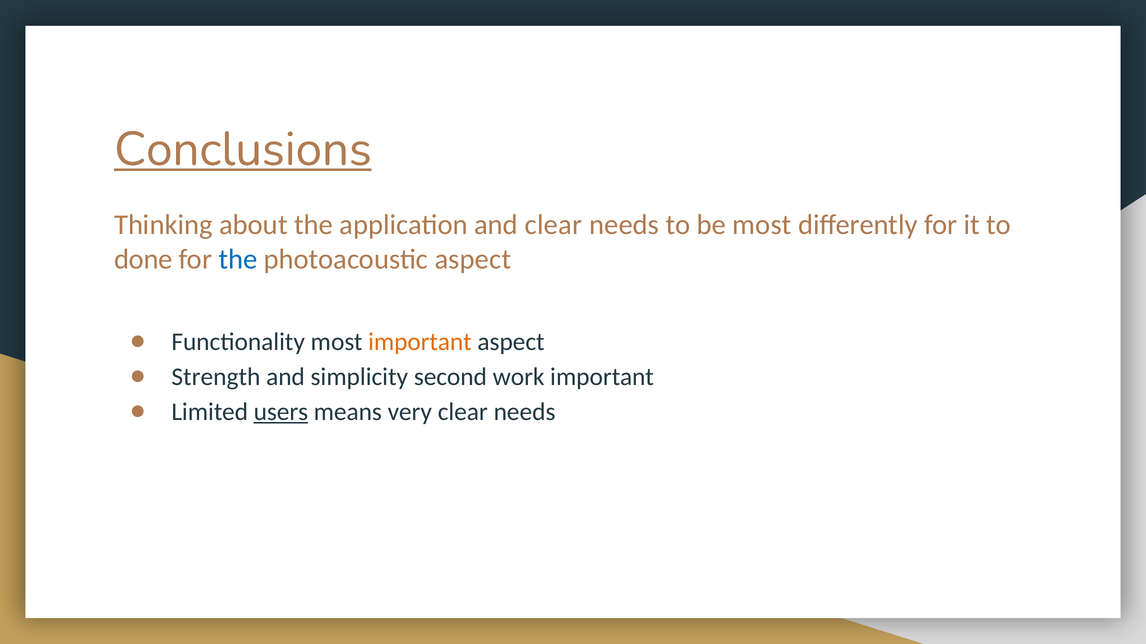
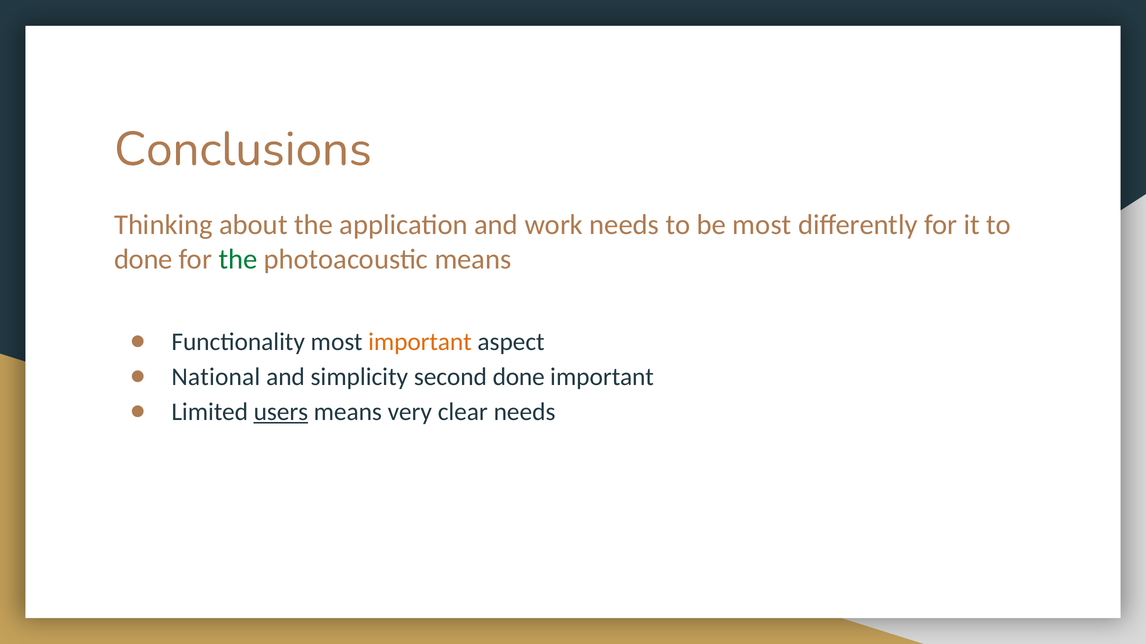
Conclusions underline: present -> none (243, 149)
and clear: clear -> work (554, 225)
the colour: blue -> green (238, 259)
photoacoustic aspect: aspect -> means (473, 259)
Strength: Strength -> National (216, 377)
second work: work -> done (519, 377)
